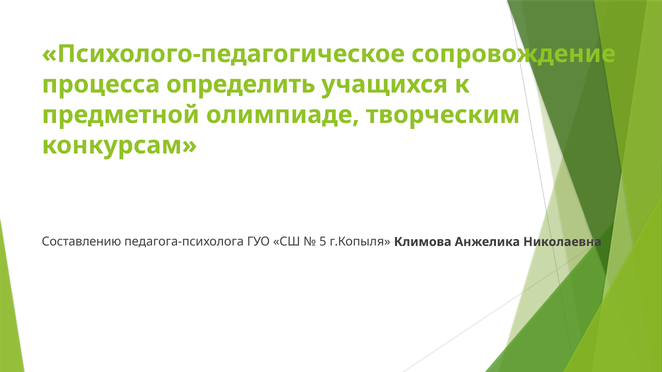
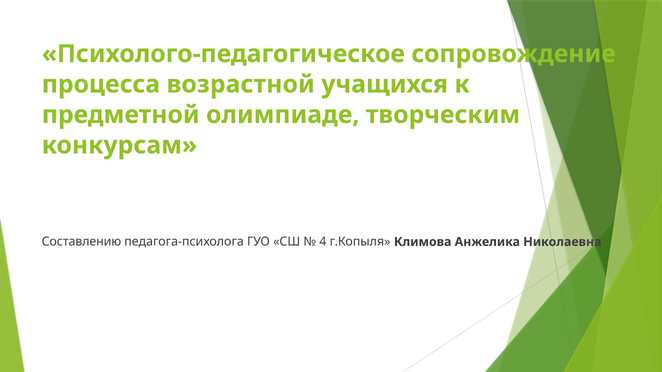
определить: определить -> возрастной (241, 84)
5: 5 -> 4 (323, 242)
